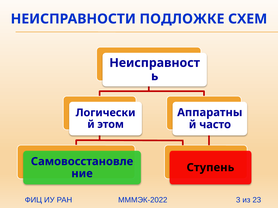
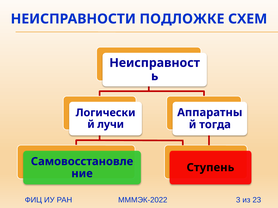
этом: этом -> лучи (111, 125)
часто: часто -> тогда (215, 125)
